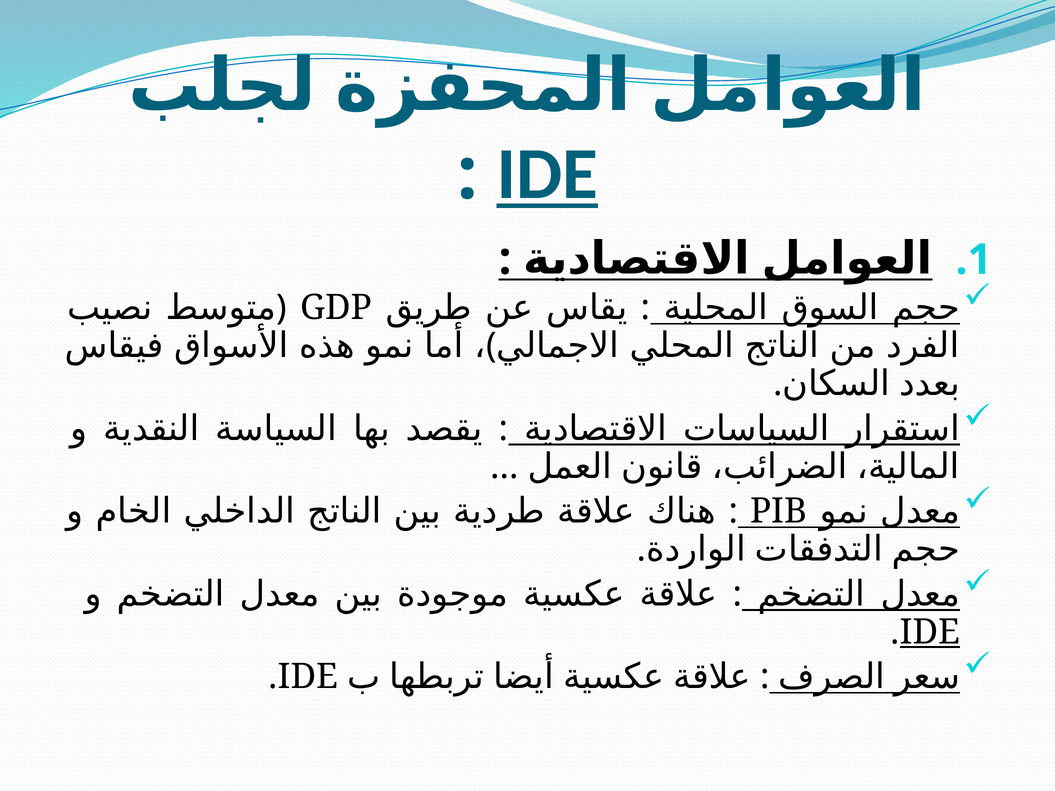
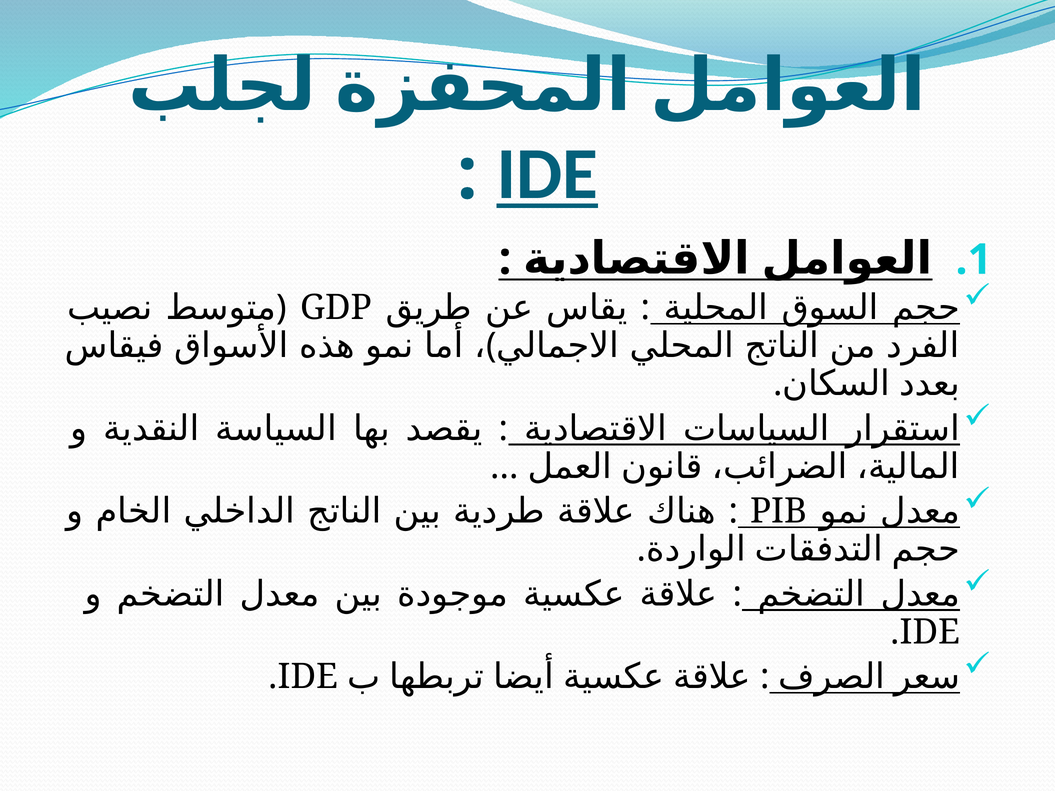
IDE underline: present -> none (930, 632)
